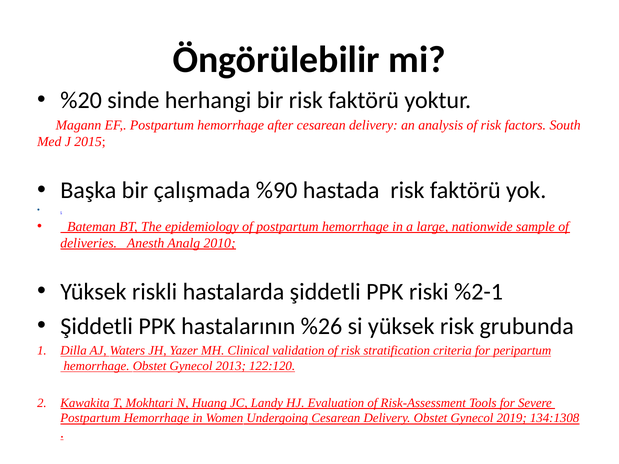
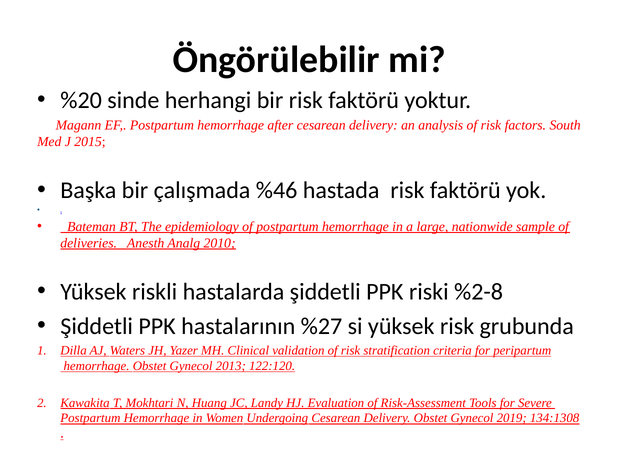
%90: %90 -> %46 (277, 190)
%2-1: %2-1 -> %2-8 (479, 292)
%26: %26 -> %27 (321, 326)
